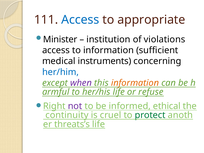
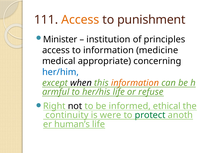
Access colour: blue -> orange (80, 20)
appropriate: appropriate -> punishment (151, 20)
violations: violations -> principles (165, 39)
sufficient: sufficient -> medicine (157, 50)
instruments: instruments -> appropriate (104, 61)
when colour: purple -> black (81, 83)
not colour: purple -> black (75, 106)
cruel: cruel -> were (111, 115)
threats’s: threats’s -> human’s (72, 124)
